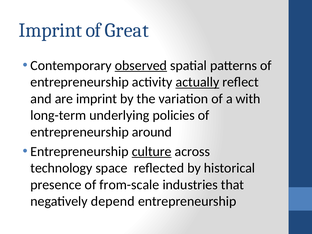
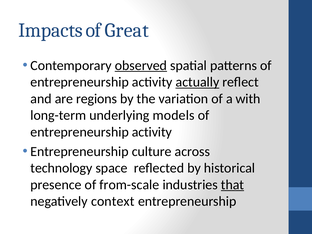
Imprint: Imprint -> Impacts (50, 30)
are imprint: imprint -> regions (97, 99)
policies: policies -> models (174, 115)
around: around -> activity (152, 132)
culture underline: present -> none (152, 151)
that underline: none -> present (233, 185)
depend: depend -> context (113, 201)
